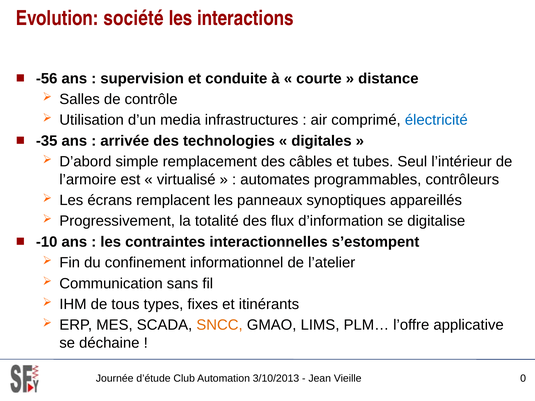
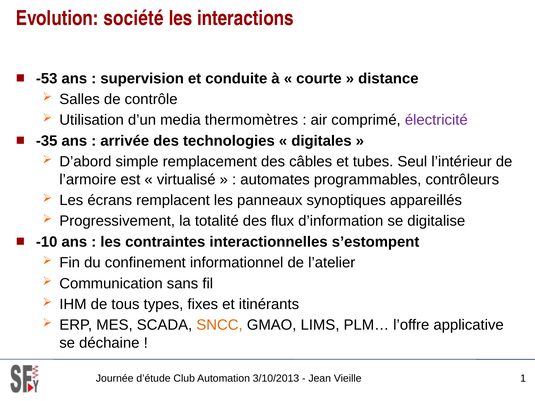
-56: -56 -> -53 (47, 79)
infrastructures: infrastructures -> thermomètres (251, 120)
électricité colour: blue -> purple (436, 120)
0: 0 -> 1 (523, 379)
